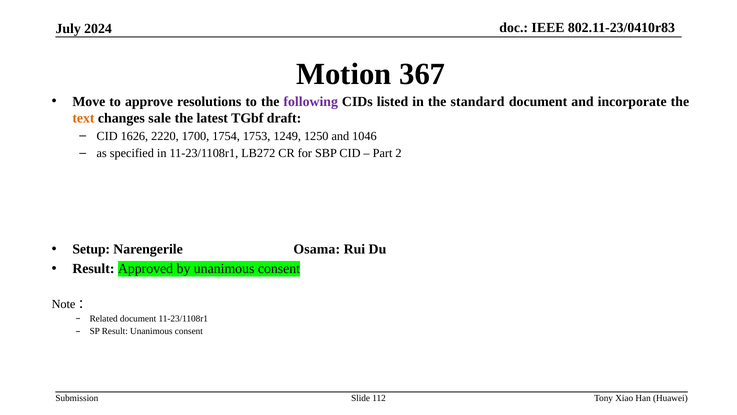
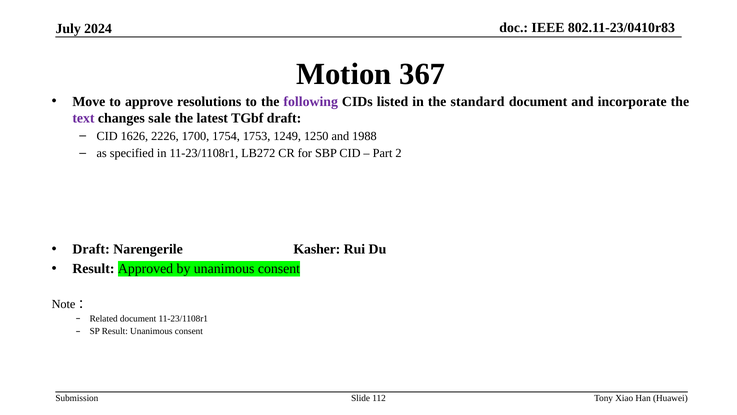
text colour: orange -> purple (83, 118)
2220: 2220 -> 2226 (165, 136)
1046: 1046 -> 1988 (364, 136)
Setup: Setup -> Draft (91, 249)
Osama: Osama -> Kasher (317, 249)
